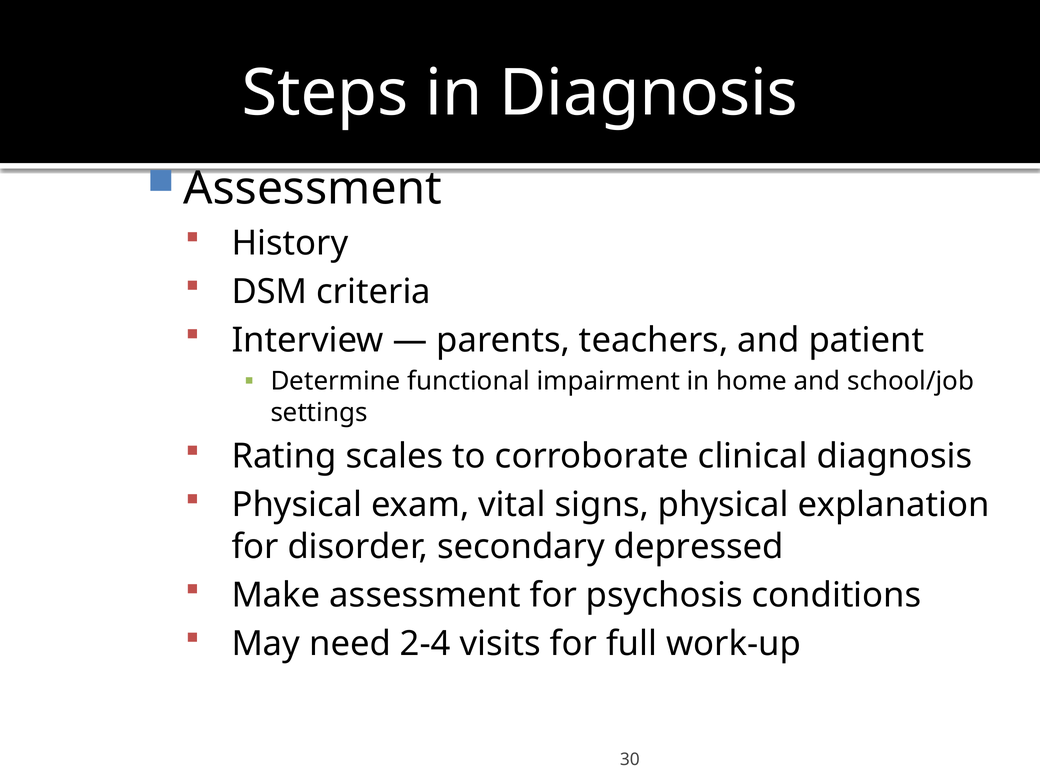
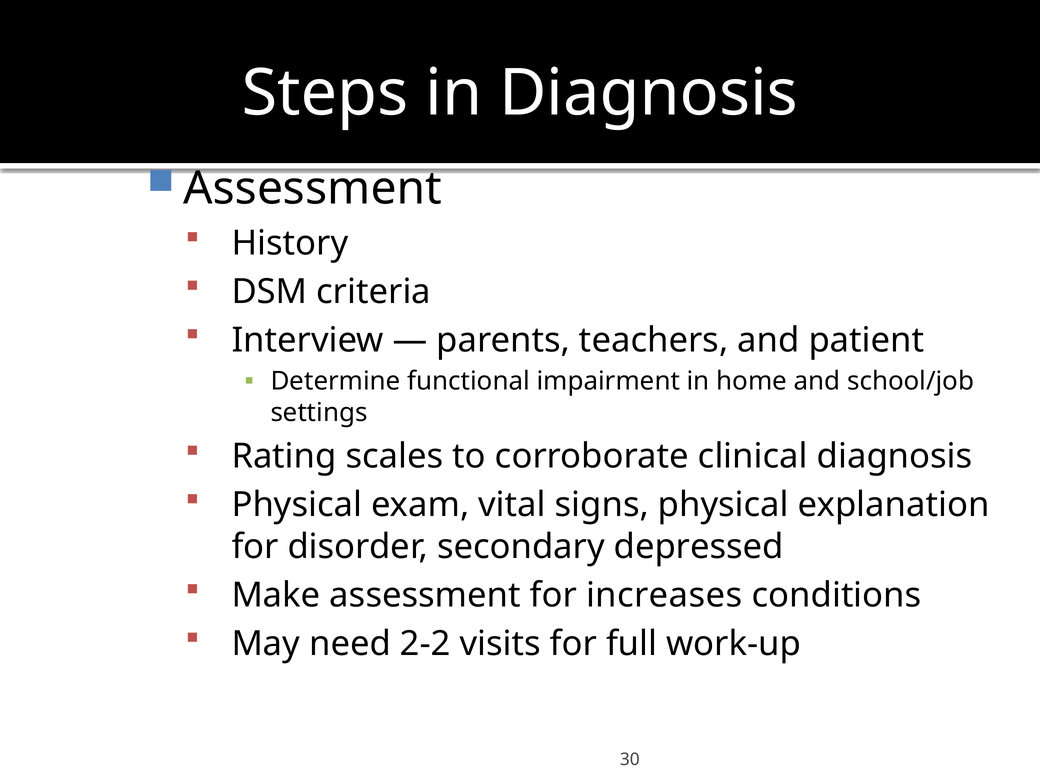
psychosis: psychosis -> increases (664, 595)
2-4: 2-4 -> 2-2 (425, 644)
